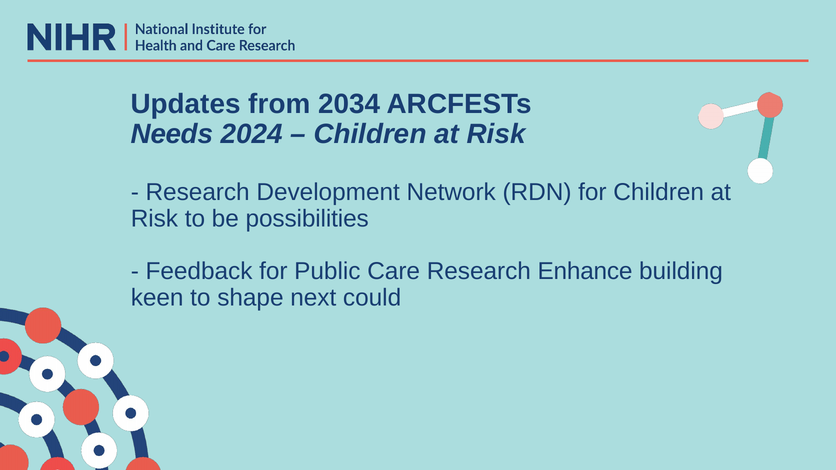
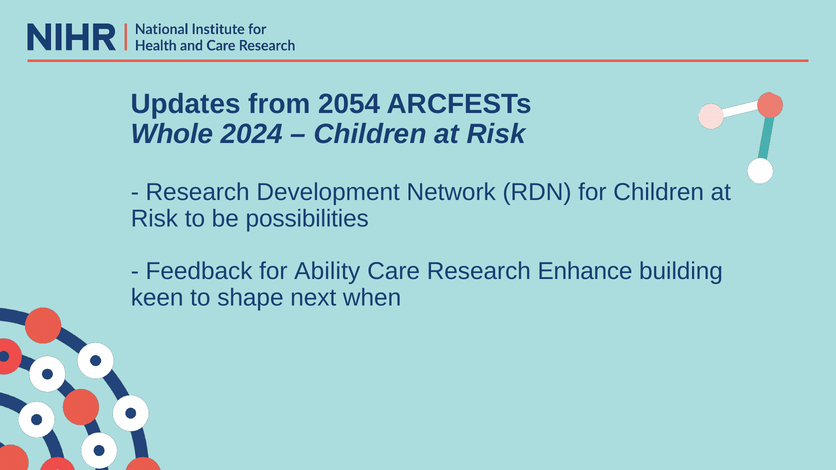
2034: 2034 -> 2054 (349, 104)
Needs: Needs -> Whole (172, 134)
Public: Public -> Ability (327, 272)
could: could -> when (372, 298)
